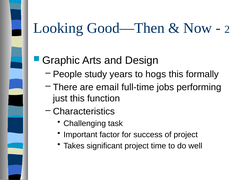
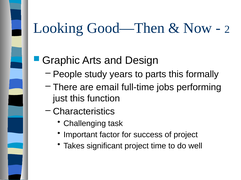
hogs: hogs -> parts (156, 74)
